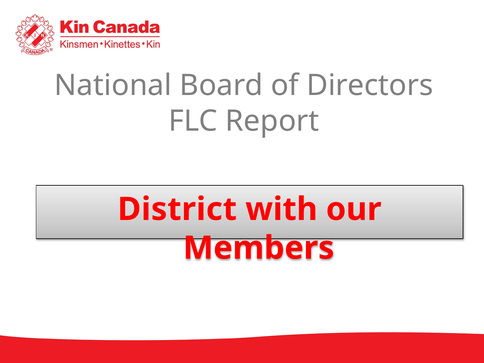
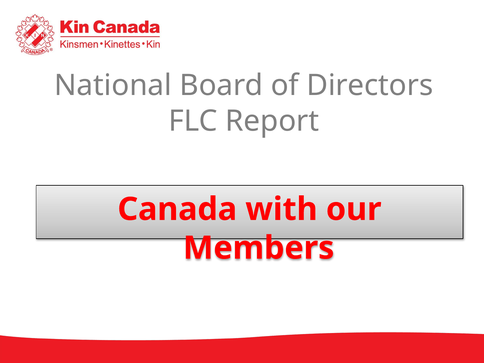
District: District -> Canada (177, 209)
